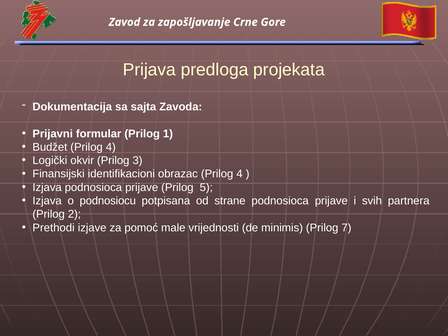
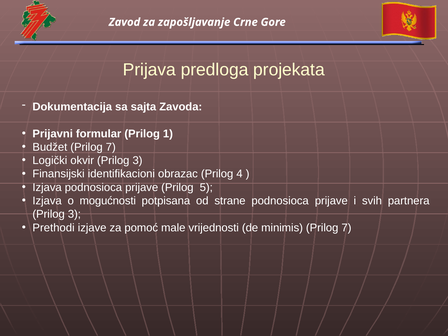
Budžet Prilog 4: 4 -> 7 (111, 147)
podnosiocu: podnosiocu -> mogućnosti (108, 201)
2: 2 -> 3 (74, 214)
